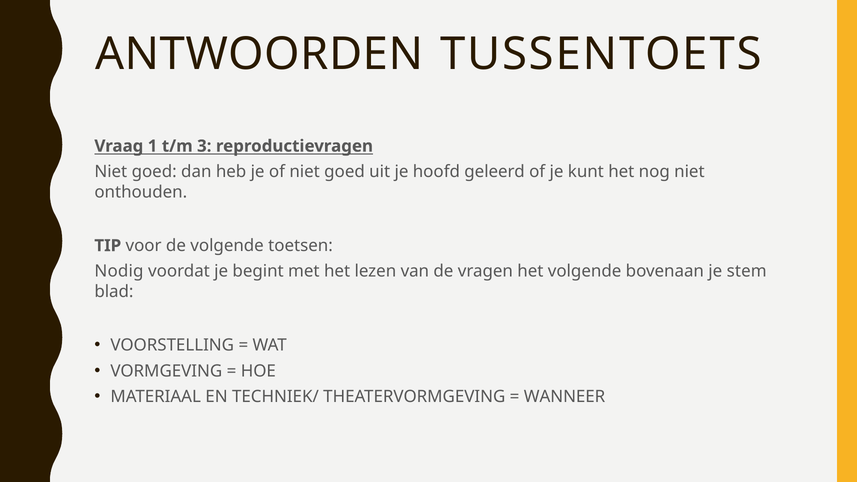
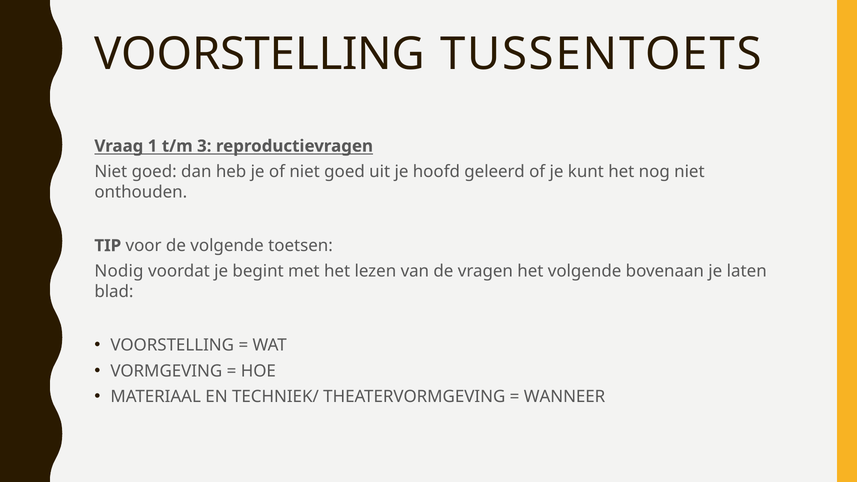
ANTWOORDEN: ANTWOORDEN -> VOORSTELLING (260, 54)
stem: stem -> laten (747, 271)
